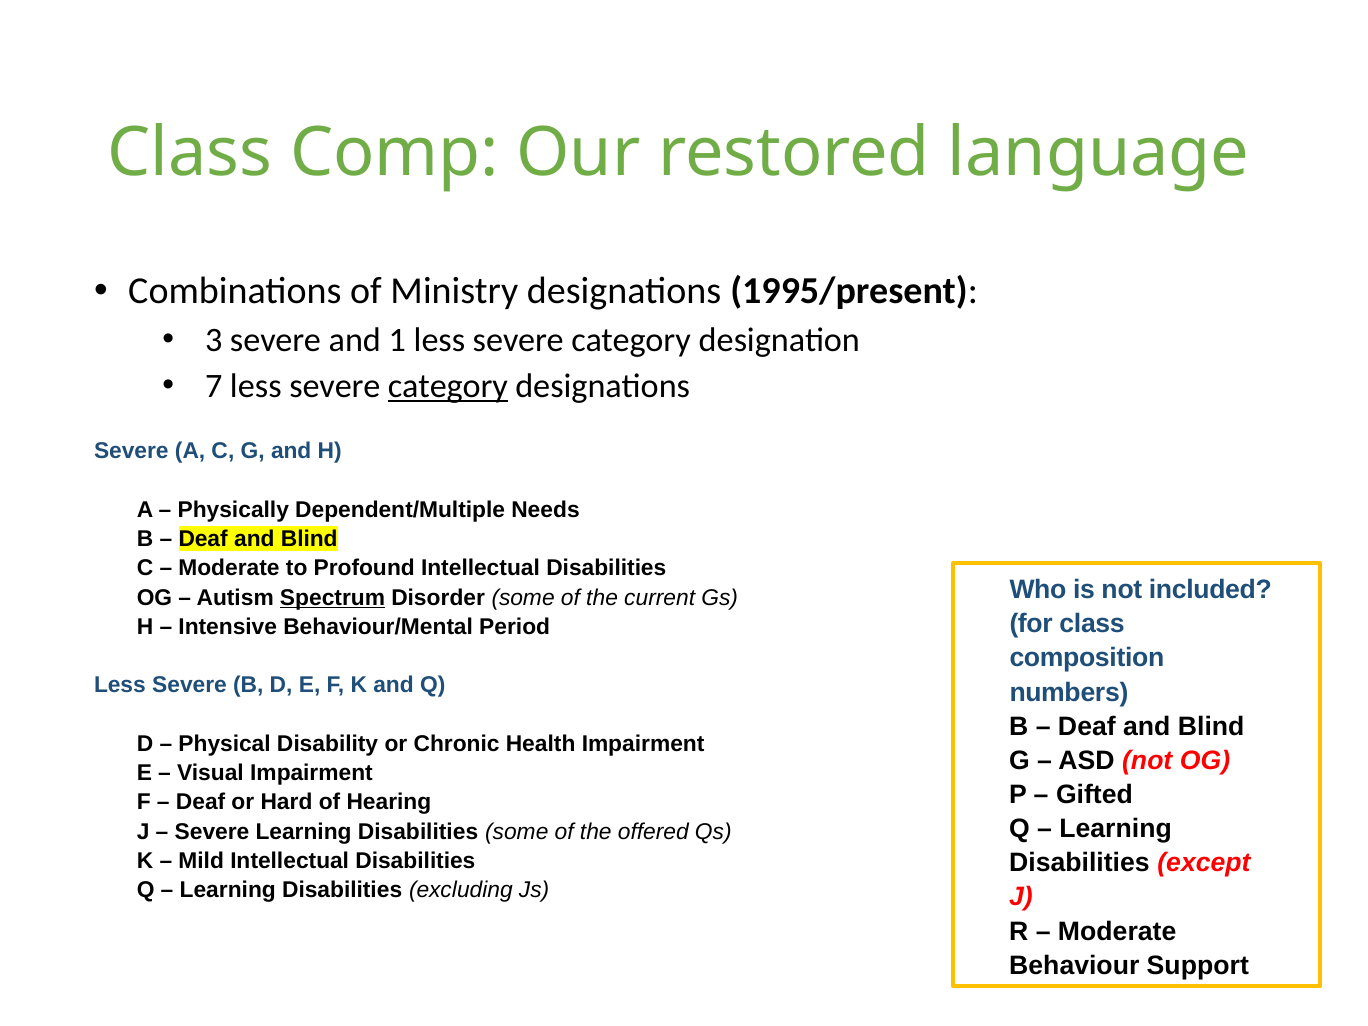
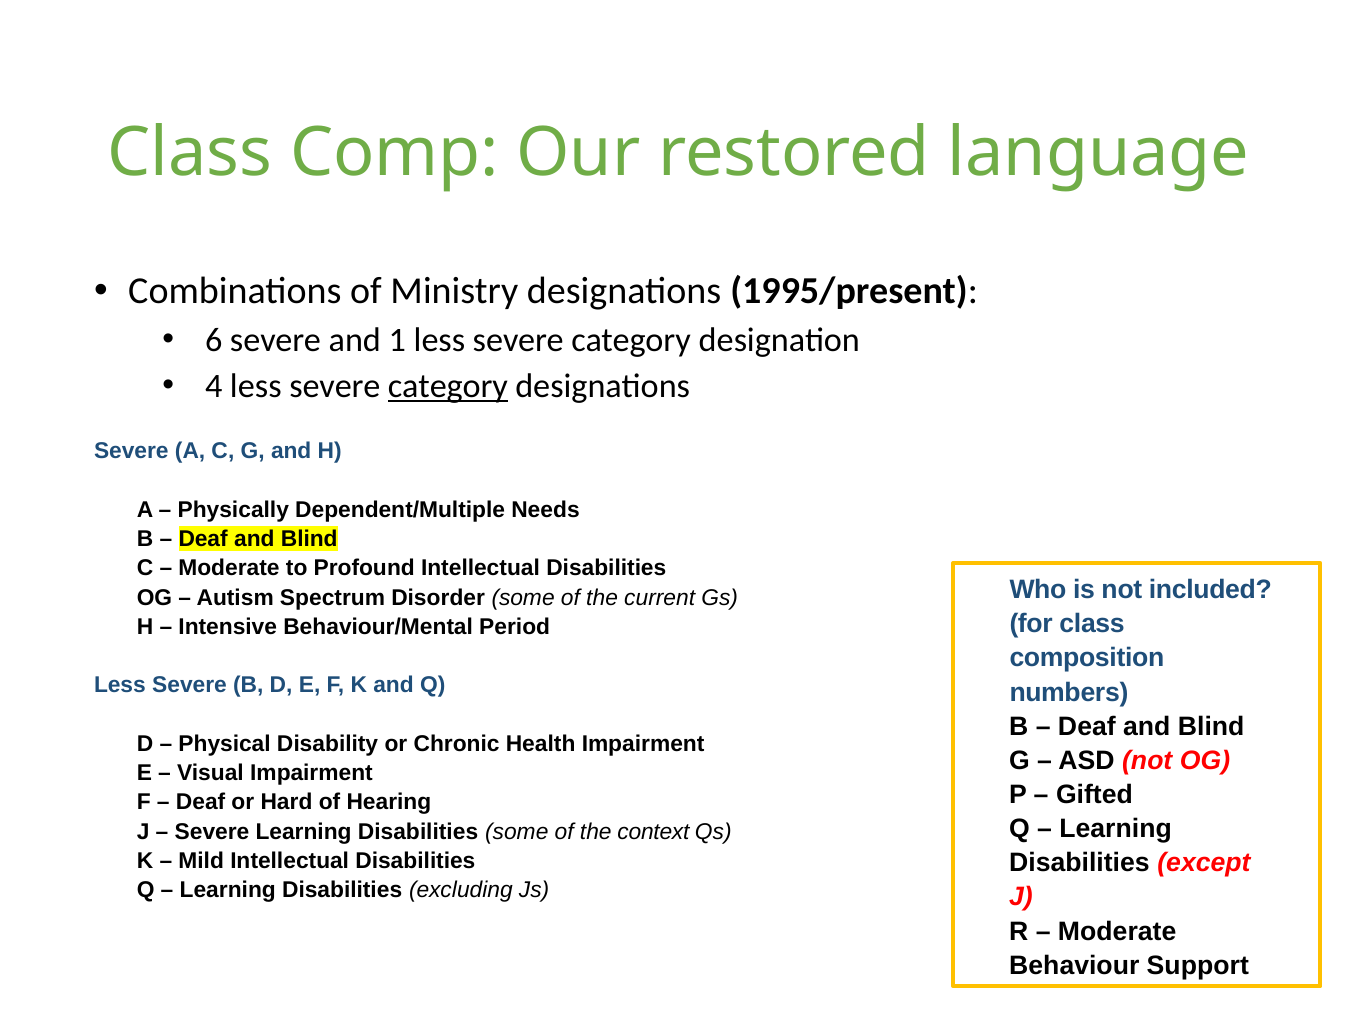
3: 3 -> 6 (214, 340)
7: 7 -> 4 (214, 386)
Spectrum underline: present -> none (333, 598)
offered: offered -> context (653, 831)
